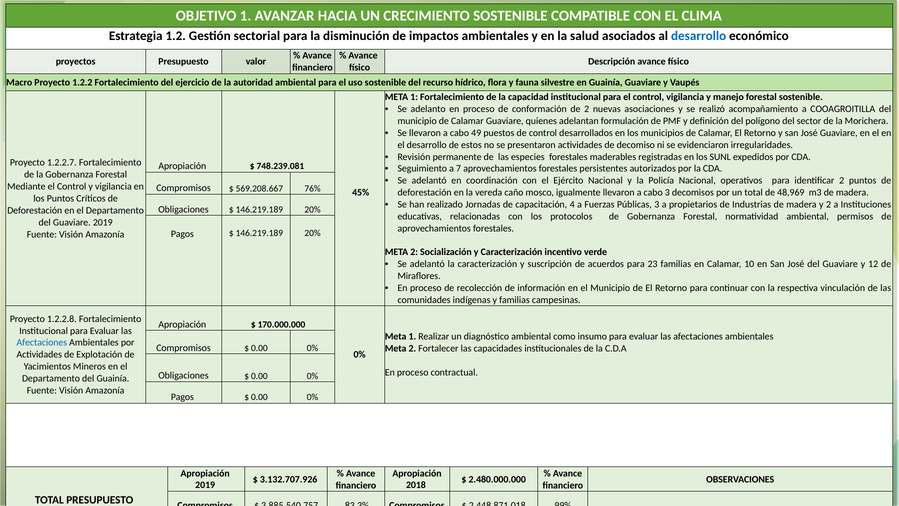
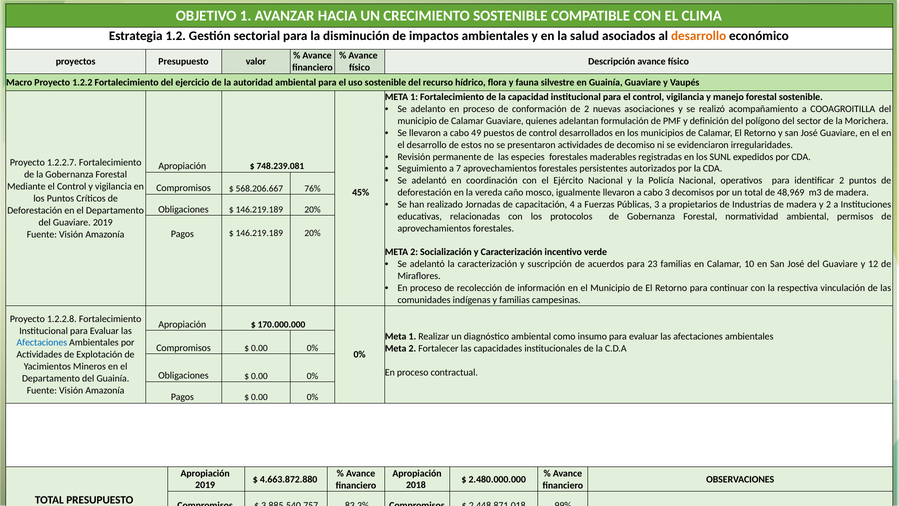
desarrollo colour: blue -> orange (699, 36)
569.208.667: 569.208.667 -> 568.206.667 (259, 188)
3.132.707.926: 3.132.707.926 -> 4.663.872.880 (289, 479)
